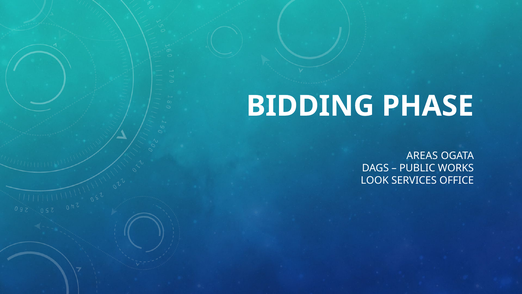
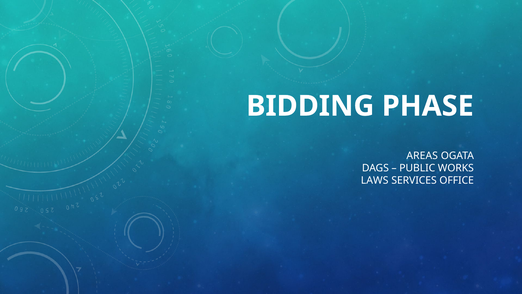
LOOK: LOOK -> LAWS (375, 180)
